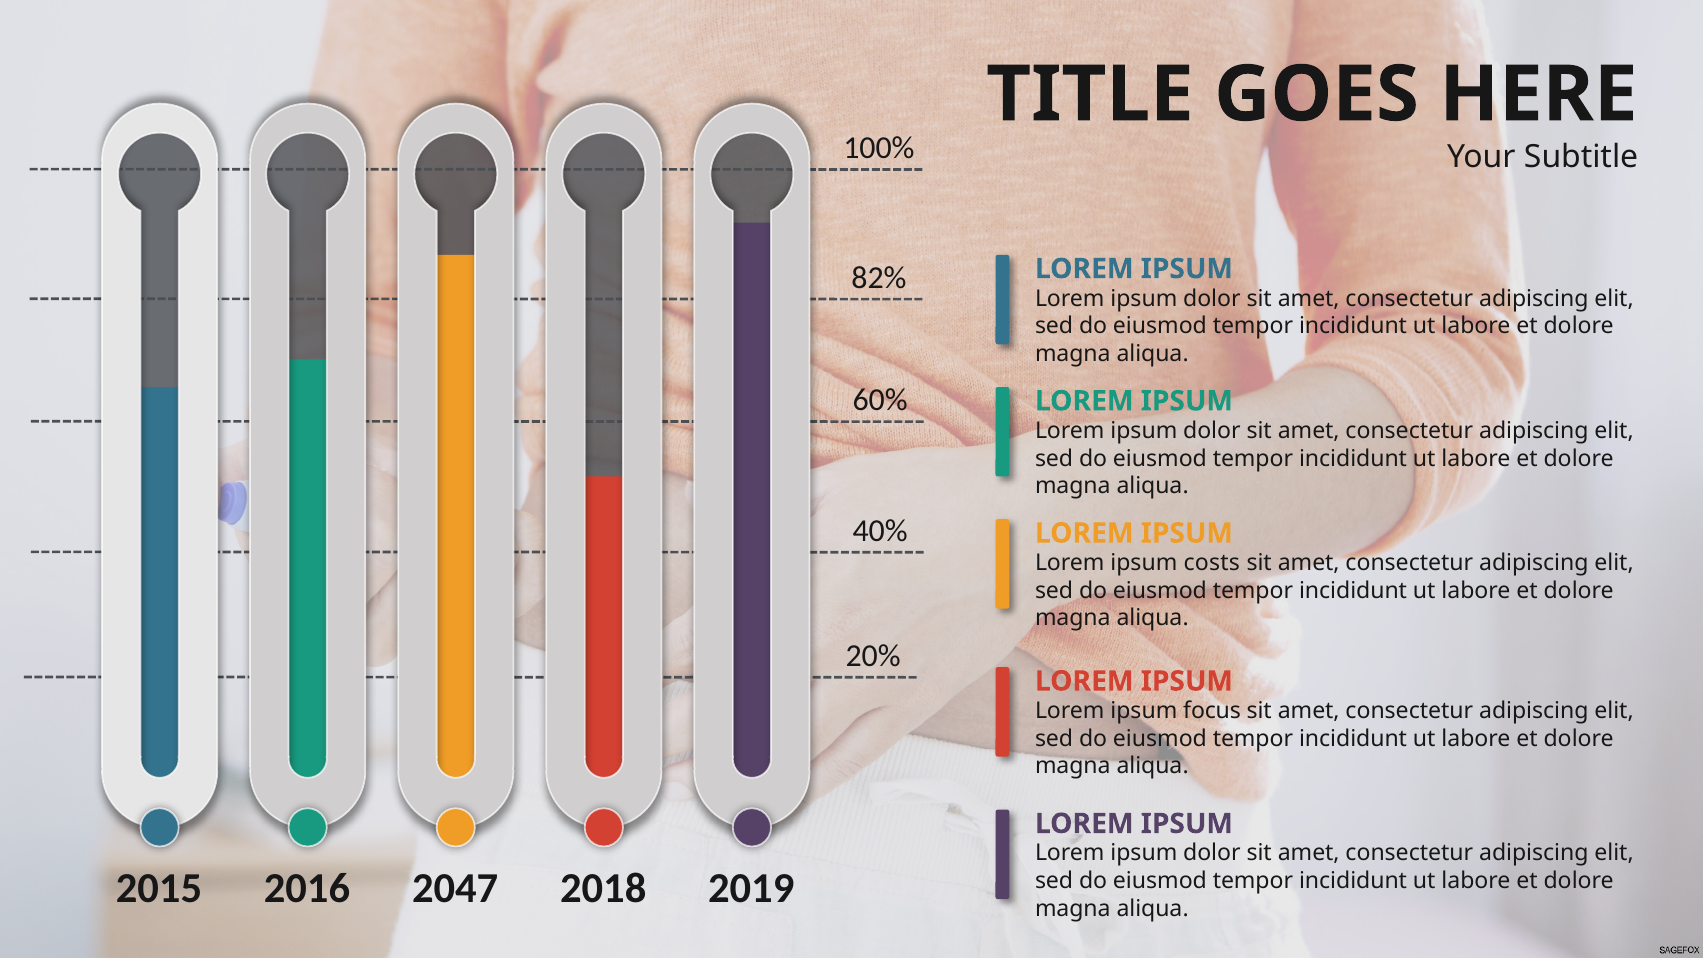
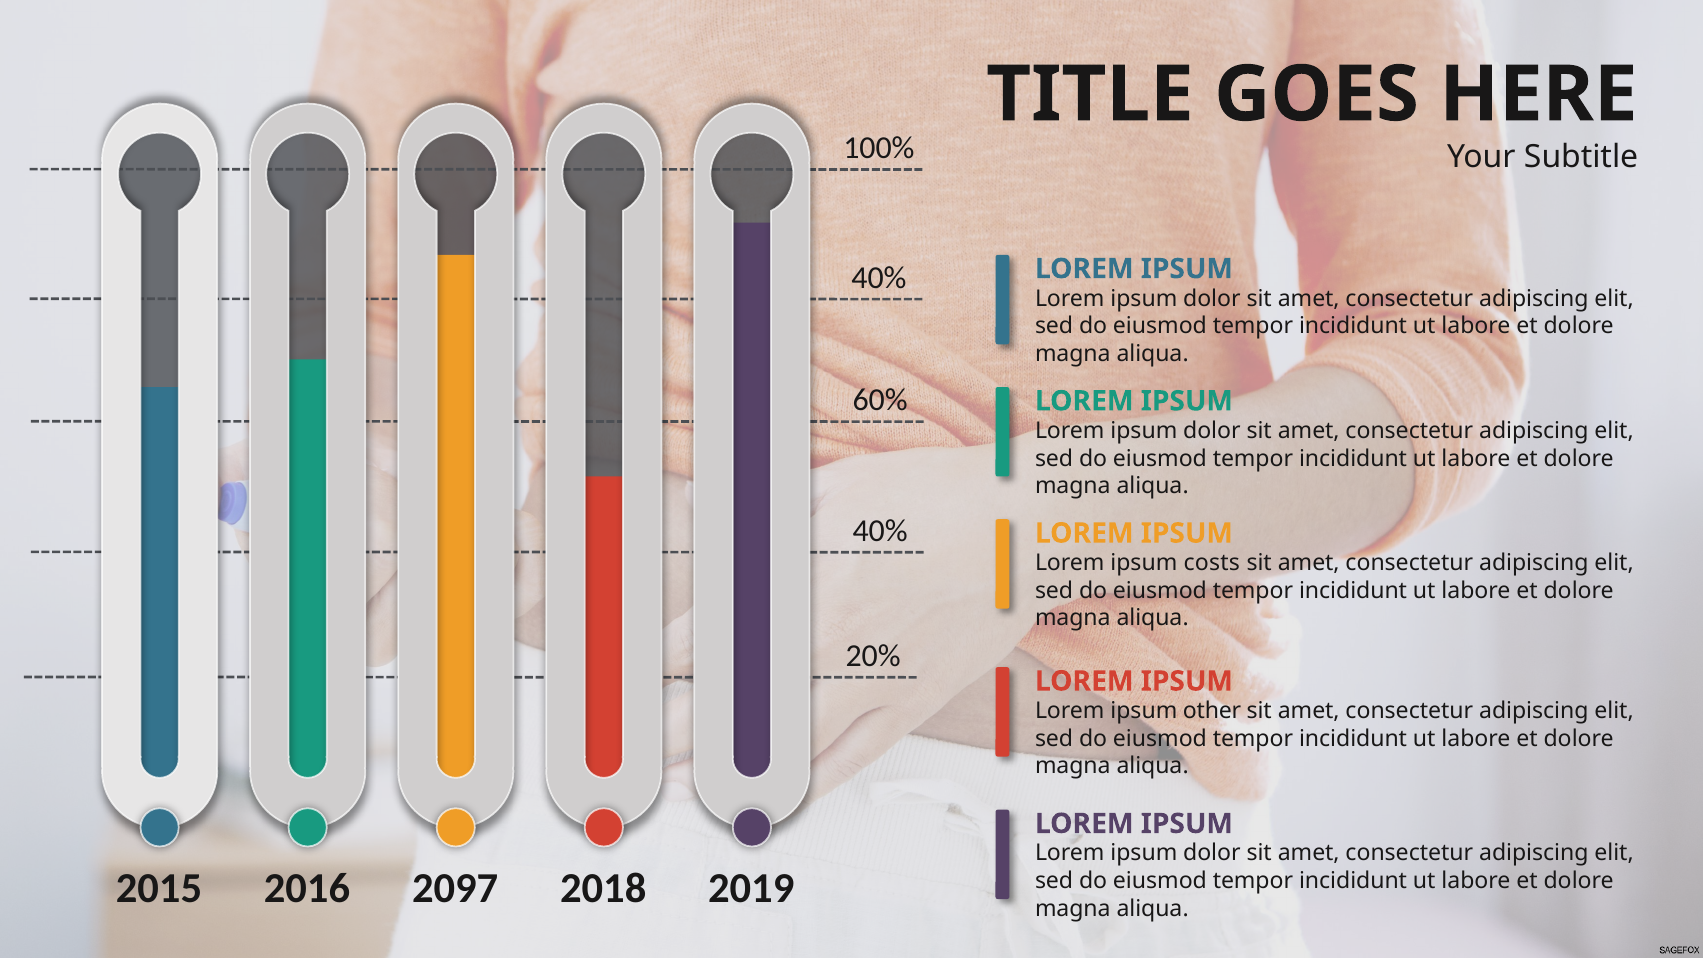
82%: 82% -> 40% (879, 278)
focus: focus -> other (1212, 711)
2047: 2047 -> 2097 (455, 888)
